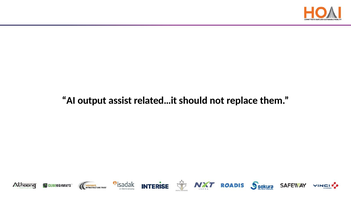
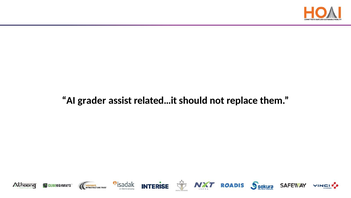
output: output -> grader (92, 100)
